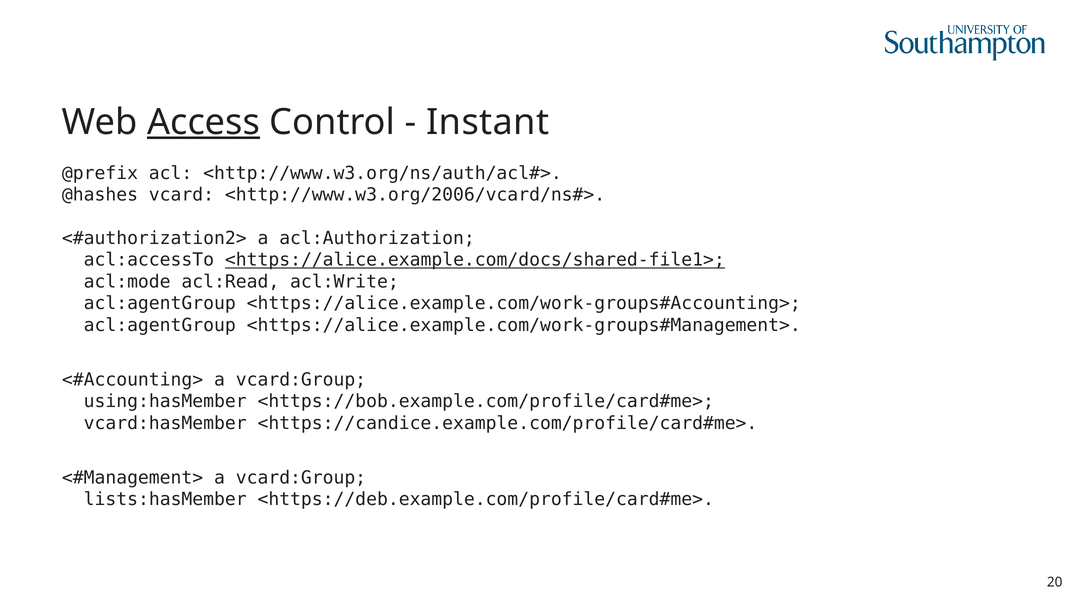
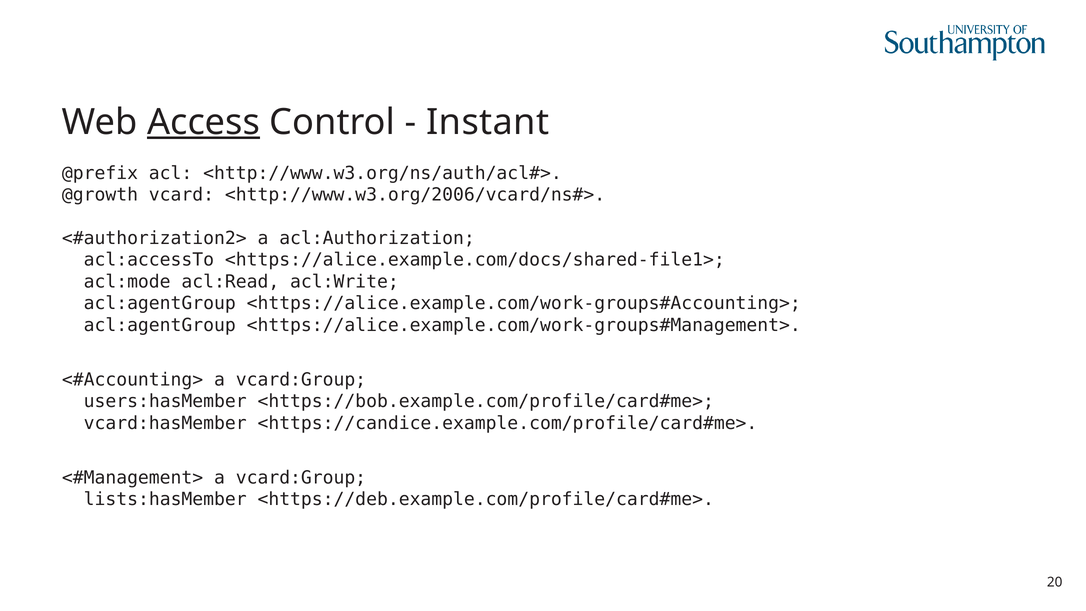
@hashes: @hashes -> @growth (100, 195)
<https://alice.example.com/docs/shared-file1> underline: present -> none (475, 260)
using:hasMember: using:hasMember -> users:hasMember (165, 401)
